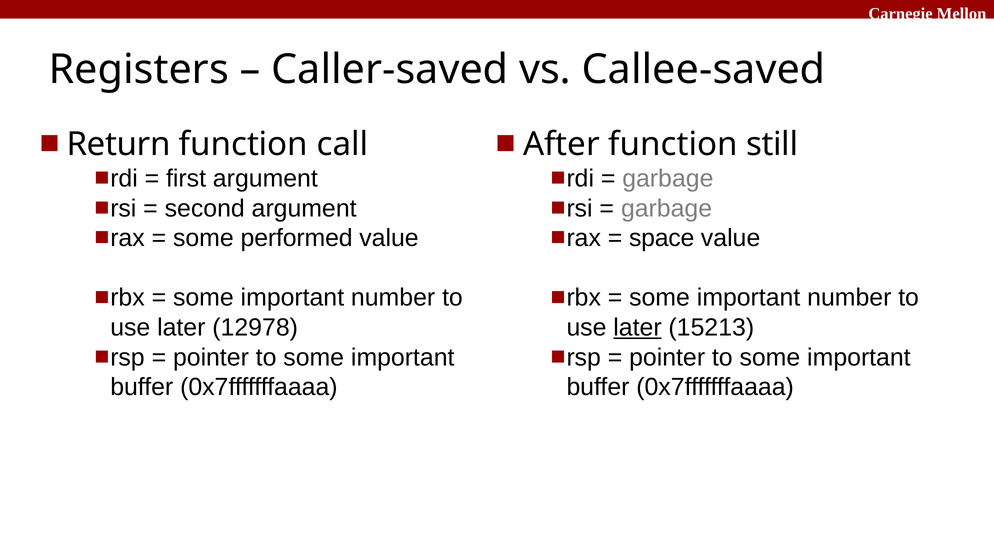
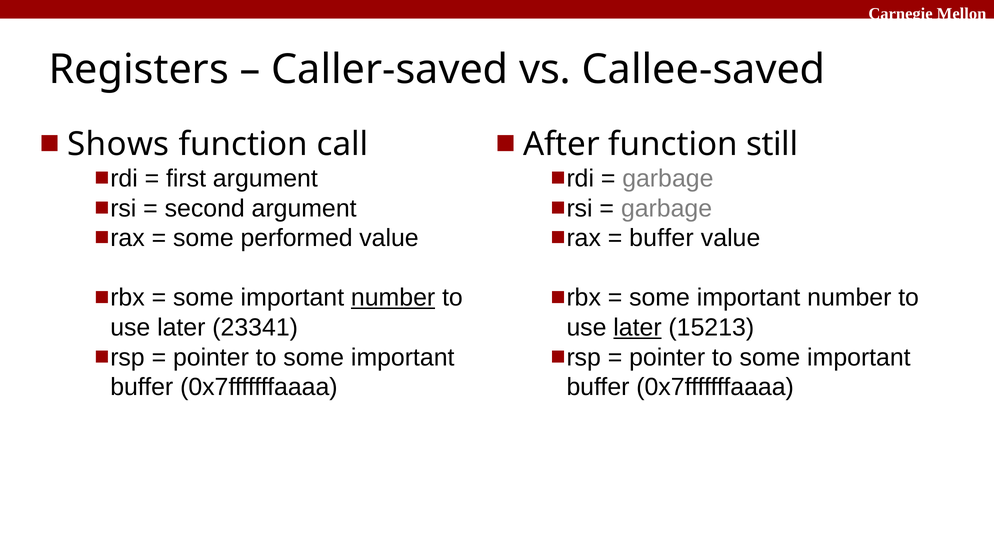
Return: Return -> Shows (118, 144)
space: space -> buffer (661, 238)
number underline: none -> present (393, 298)
12978: 12978 -> 23341 (255, 328)
